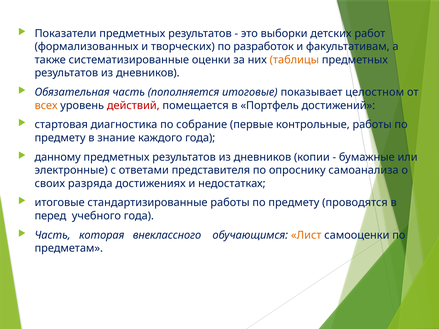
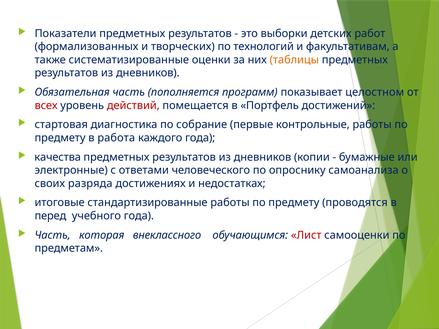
разработок: разработок -> технологий (264, 47)
пополняется итоговые: итоговые -> программ (250, 92)
всех colour: orange -> red (46, 106)
знание: знание -> работа (116, 138)
данному: данному -> качества (58, 157)
представителя: представителя -> человеческого (211, 170)
Лист colour: orange -> red (306, 235)
